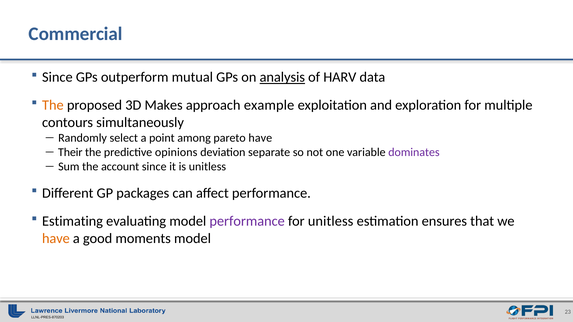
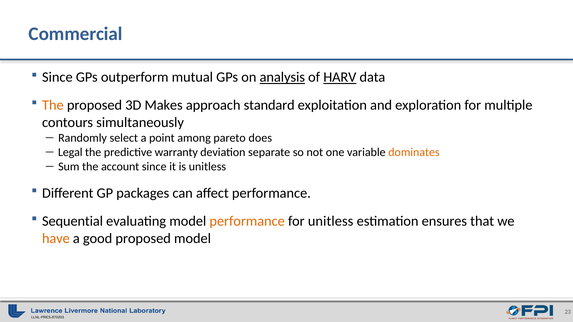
HARV underline: none -> present (340, 77)
example: example -> standard (269, 105)
pareto have: have -> does (260, 138)
Their: Their -> Legal (70, 152)
opinions: opinions -> warranty (176, 152)
dominates colour: purple -> orange (414, 152)
Estimating: Estimating -> Sequential (73, 221)
performance colour: purple -> orange (247, 221)
good moments: moments -> proposed (143, 239)
